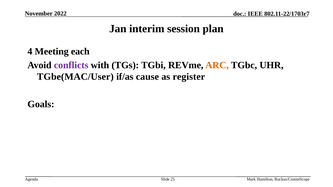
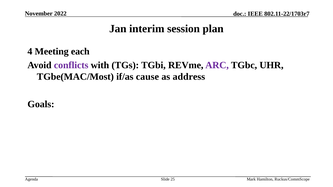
ARC colour: orange -> purple (217, 65)
TGbe(MAC/User: TGbe(MAC/User -> TGbe(MAC/Most (75, 77)
register: register -> address (189, 77)
